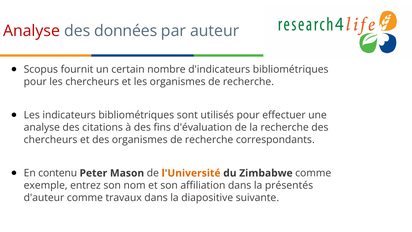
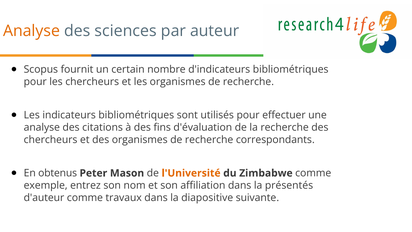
Analyse colour: red -> orange (32, 31)
données: données -> sciences (126, 31)
contenu: contenu -> obtenus (58, 173)
